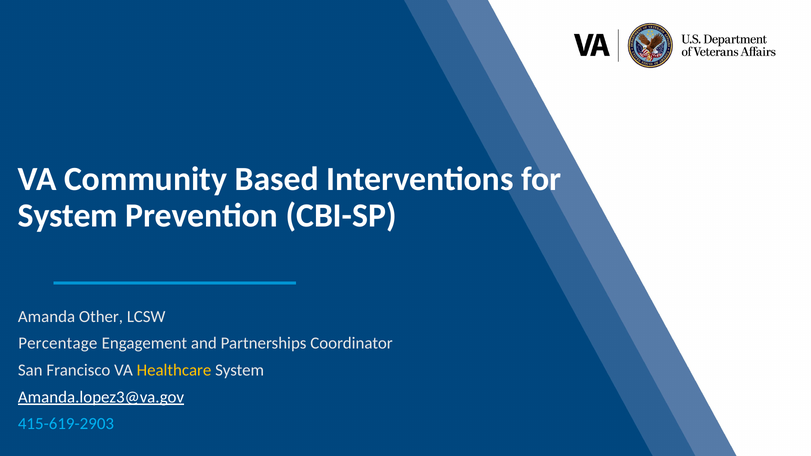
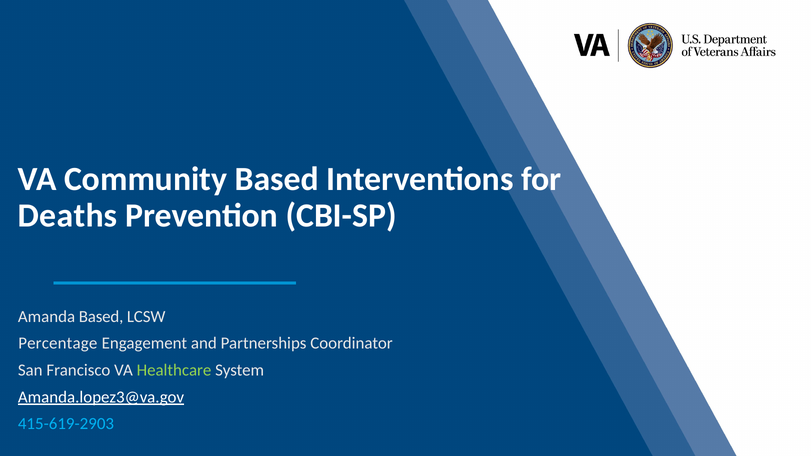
System: System -> Deaths (68, 216)
Amanda Other: Other -> Based (101, 317)
Healthcare colour: yellow -> light green (174, 370)
